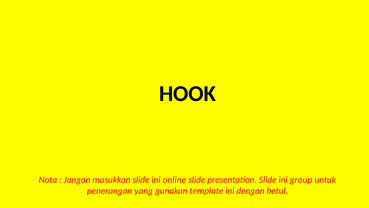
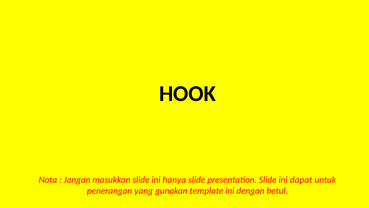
online: online -> hanya (174, 179)
group: group -> dapat (301, 179)
